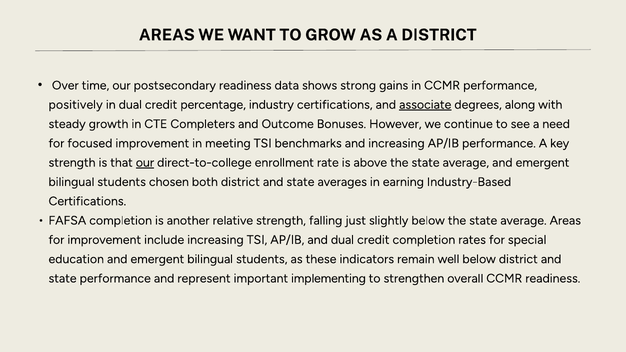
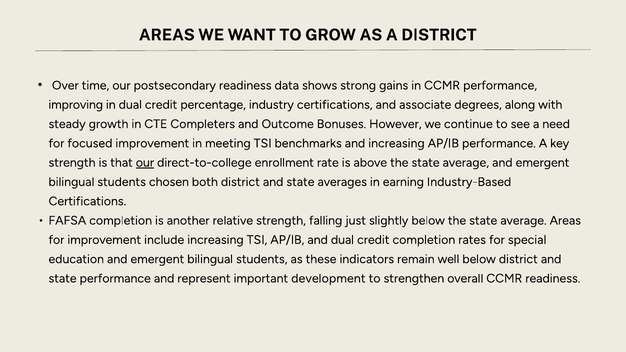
positively: positively -> improving (76, 105)
associate underline: present -> none (425, 105)
implementing: implementing -> development (328, 278)
